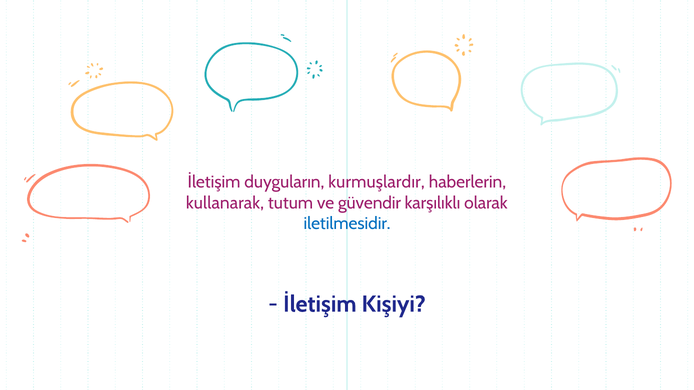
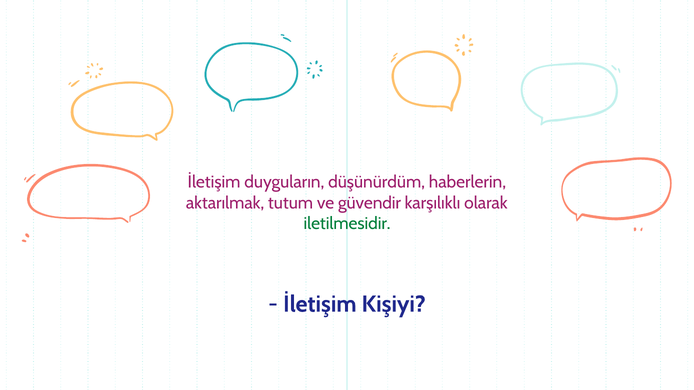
kurmuşlardır: kurmuşlardır -> düşünürdüm (377, 182)
kullanarak: kullanarak -> aktarılmak (225, 203)
iletilmesidir colour: blue -> green (347, 224)
